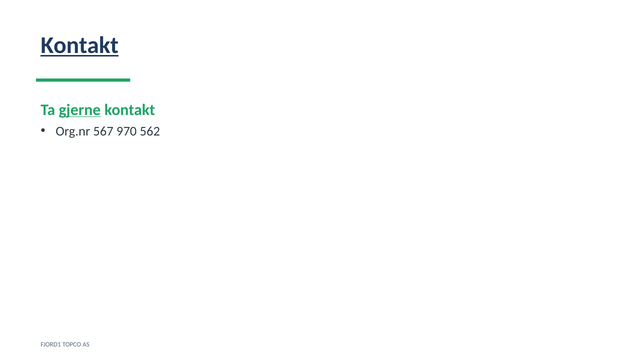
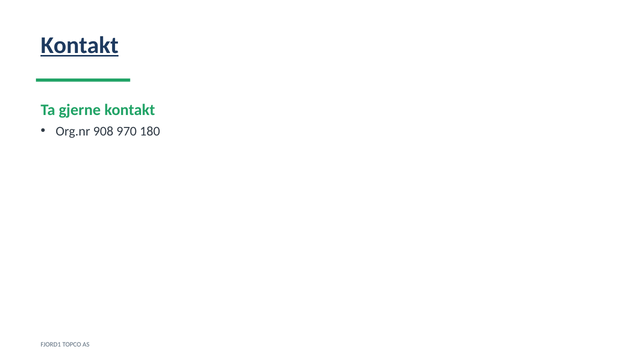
gjerne underline: present -> none (80, 110)
567: 567 -> 908 (103, 131)
562: 562 -> 180 (150, 131)
